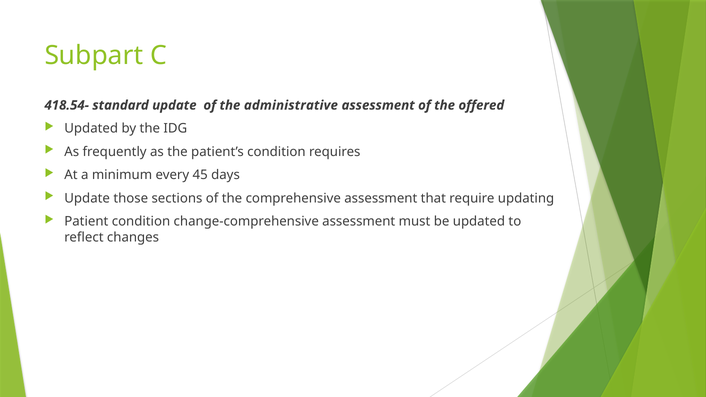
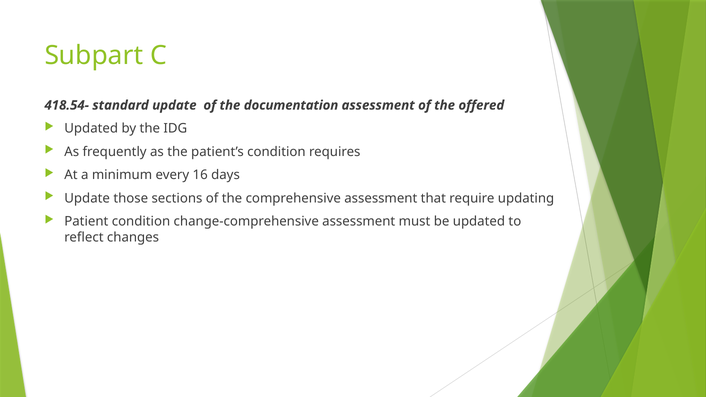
administrative: administrative -> documentation (291, 105)
45: 45 -> 16 (200, 175)
